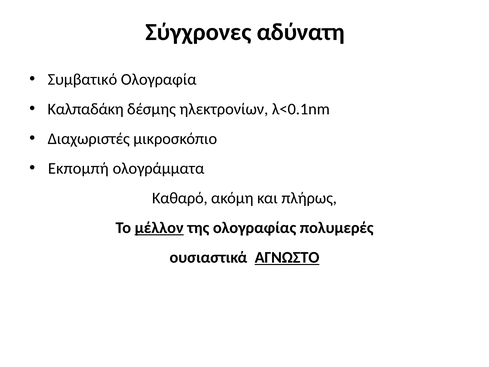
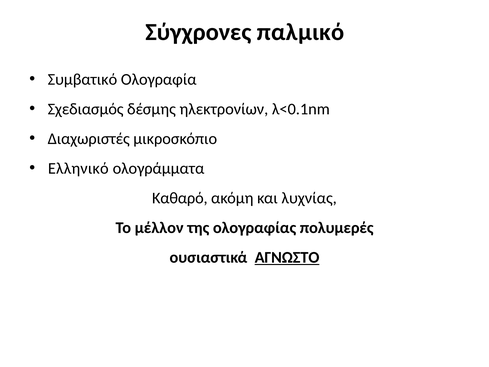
αδύνατη: αδύνατη -> παλμικό (301, 32)
Καλπαδάκη: Καλπαδάκη -> Σχεδιασμός (86, 109)
Εκπομπή: Εκπομπή -> Ελληνικό (78, 168)
πλήρως: πλήρως -> λυχνίας (309, 198)
μέλλον underline: present -> none (159, 228)
